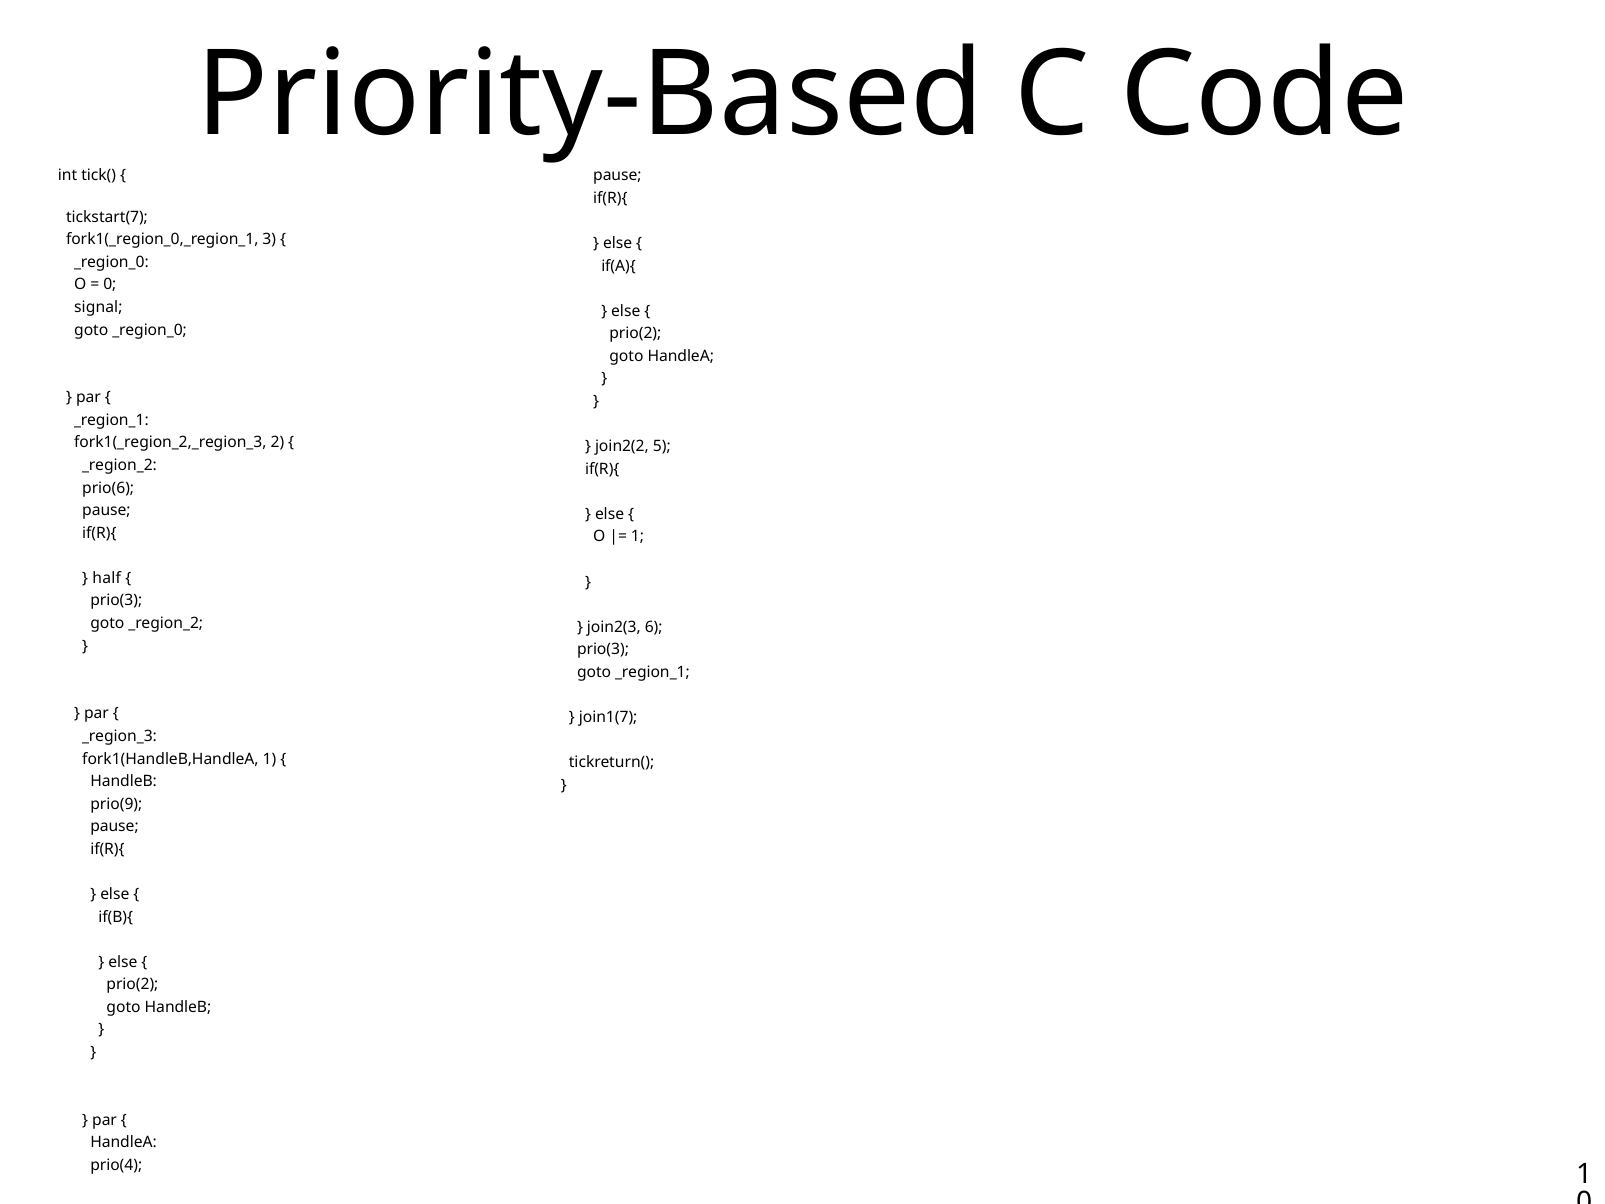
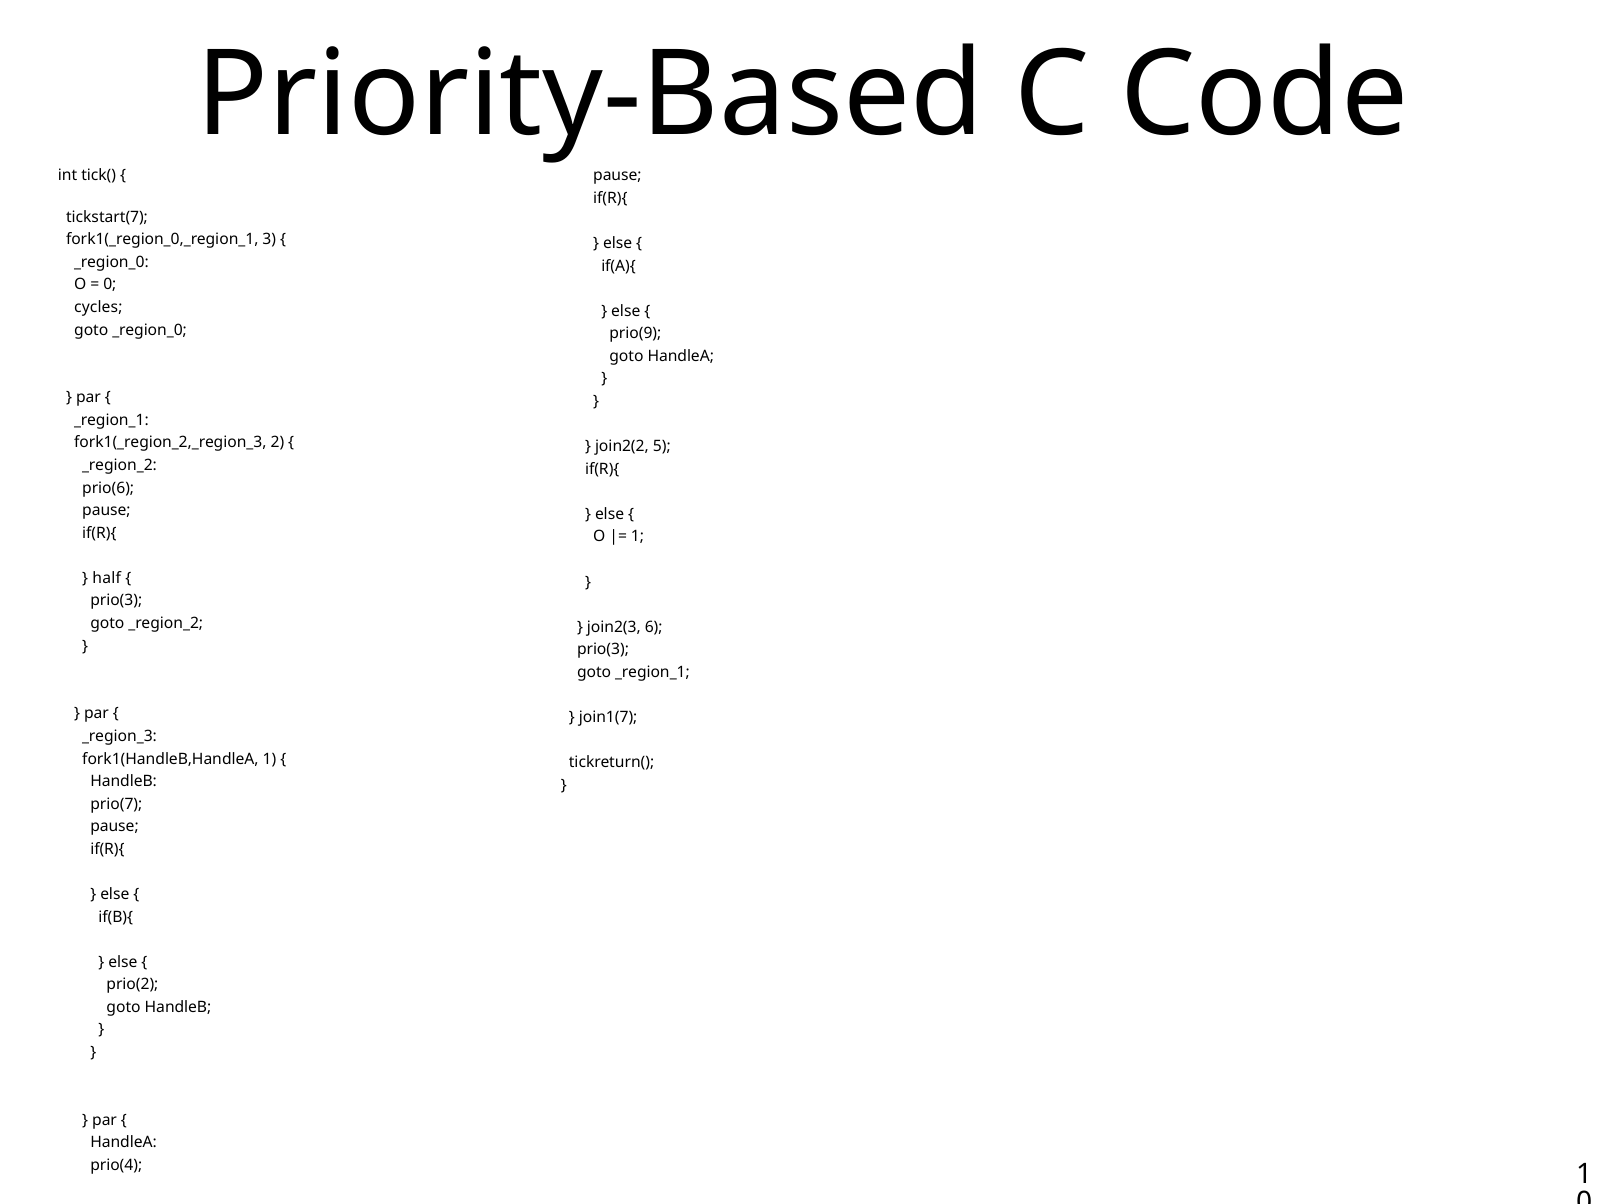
signal: signal -> cycles (98, 307)
prio(2: prio(2 -> prio(9 (635, 334)
prio(9: prio(9 -> prio(7 (116, 804)
